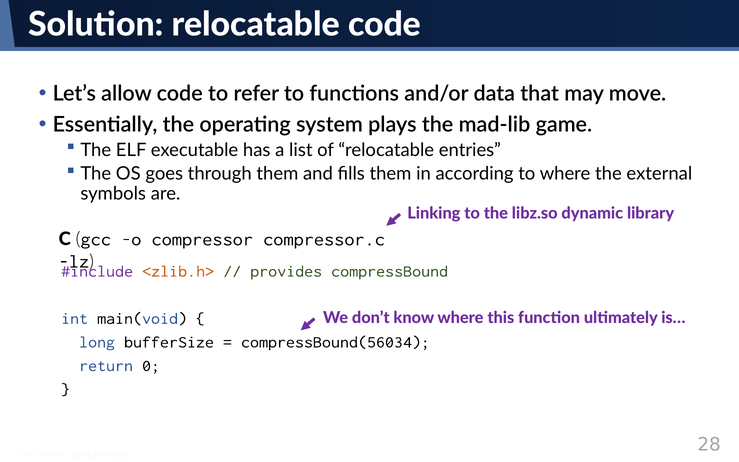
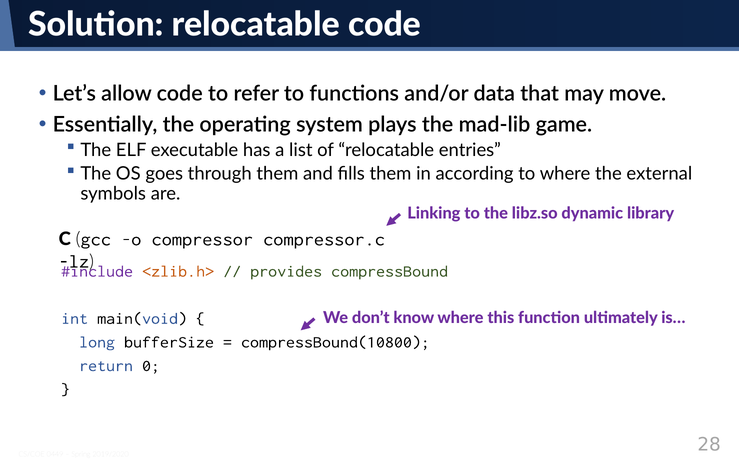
compressBound(56034: compressBound(56034 -> compressBound(10800 (335, 342)
